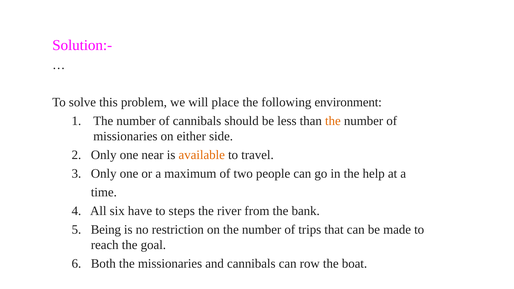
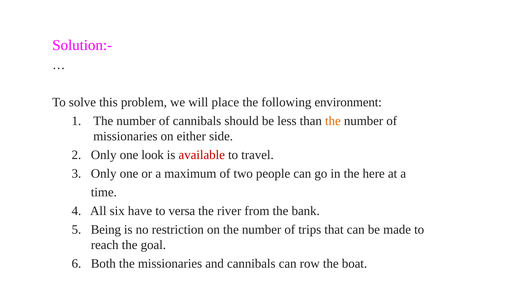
near: near -> look (153, 155)
available colour: orange -> red (202, 155)
help: help -> here (374, 174)
steps: steps -> versa (182, 211)
